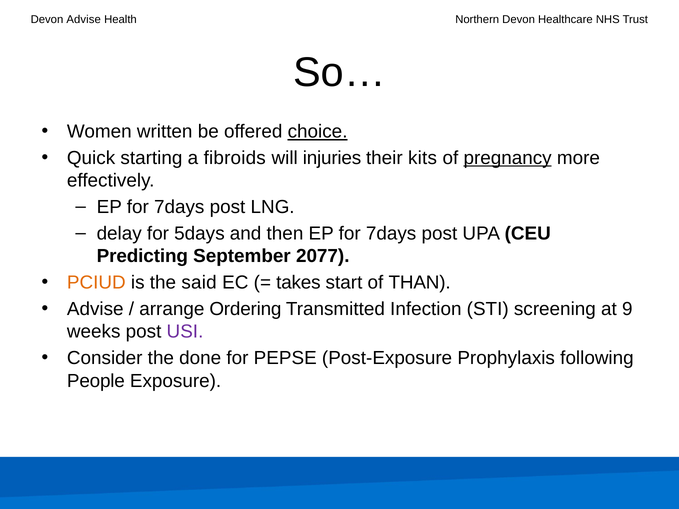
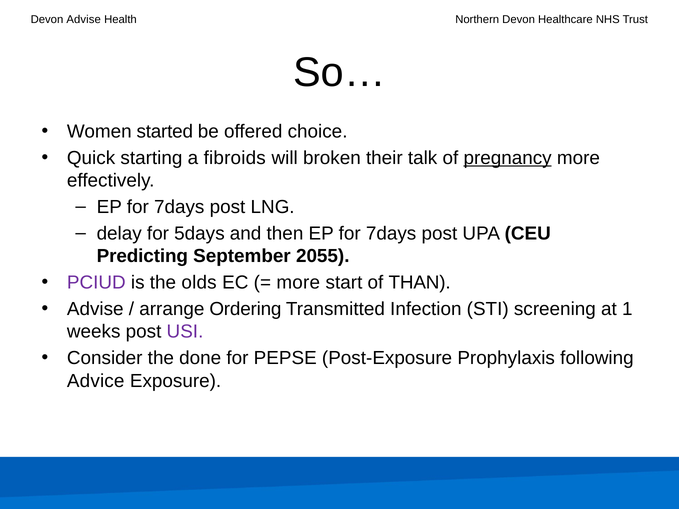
written: written -> started (165, 132)
choice underline: present -> none (318, 132)
injuries: injuries -> broken (332, 158)
kits: kits -> talk (423, 158)
2077: 2077 -> 2055 (323, 256)
PCIUD colour: orange -> purple (96, 283)
said: said -> olds (199, 283)
takes: takes -> more (298, 283)
9: 9 -> 1 (627, 309)
People: People -> Advice (96, 381)
